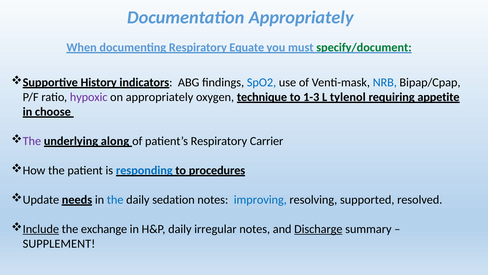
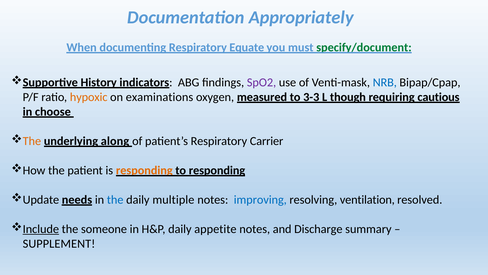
SpO2 colour: blue -> purple (262, 82)
hypoxic colour: purple -> orange (89, 97)
on appropriately: appropriately -> examinations (159, 97)
technique: technique -> measured (262, 97)
1-3: 1-3 -> 3-3 (311, 97)
tylenol: tylenol -> though (348, 97)
appetite: appetite -> cautious (438, 97)
The colour: purple -> orange (32, 141)
responding colour: blue -> orange (144, 170)
to procedures: procedures -> responding (217, 170)
sedation: sedation -> multiple (173, 199)
supported: supported -> ventilation (367, 199)
exchange: exchange -> someone (104, 229)
irregular: irregular -> appetite (215, 229)
Discharge underline: present -> none (318, 229)
